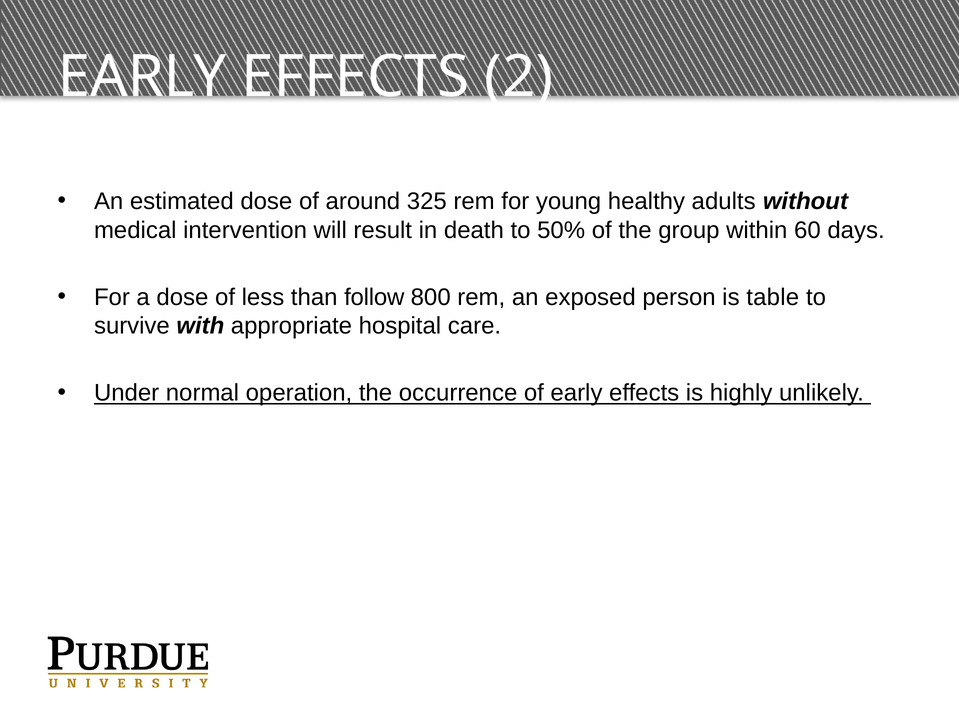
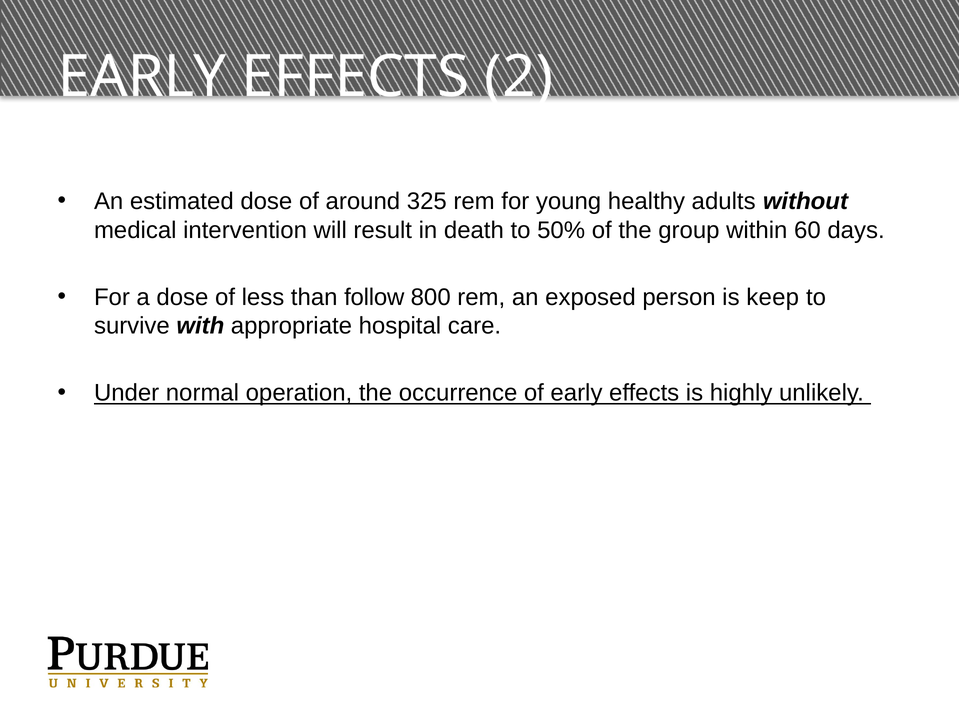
table: table -> keep (773, 297)
